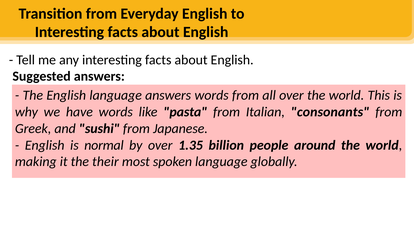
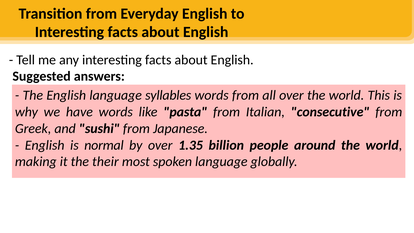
language answers: answers -> syllables (168, 95)
consonants: consonants -> consecutive (330, 112)
